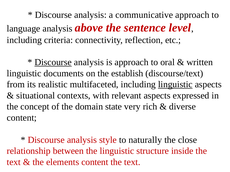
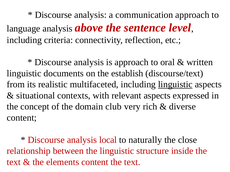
communicative: communicative -> communication (144, 15)
Discourse underline: present -> none (53, 62)
state: state -> club (113, 107)
style: style -> local (108, 140)
